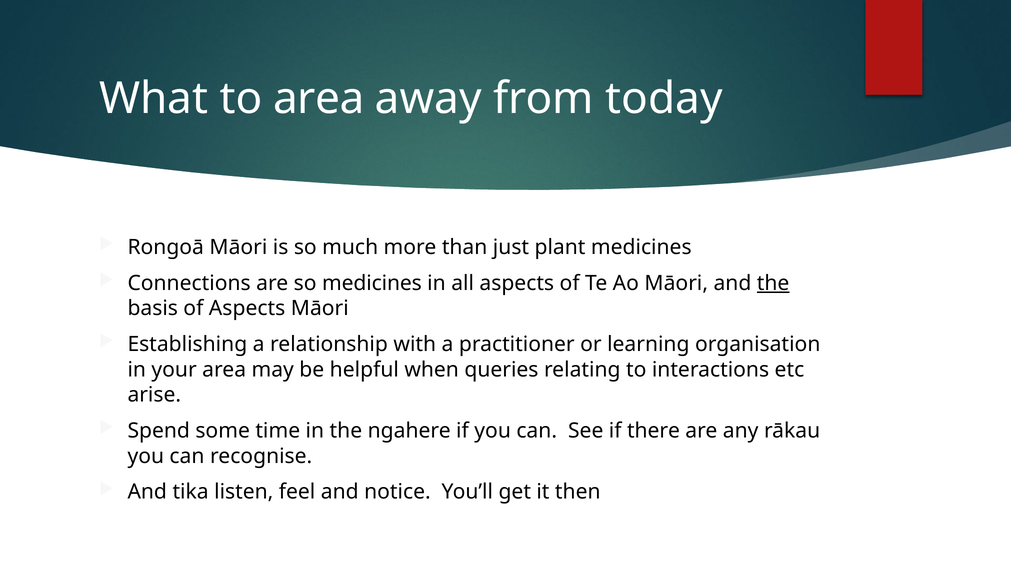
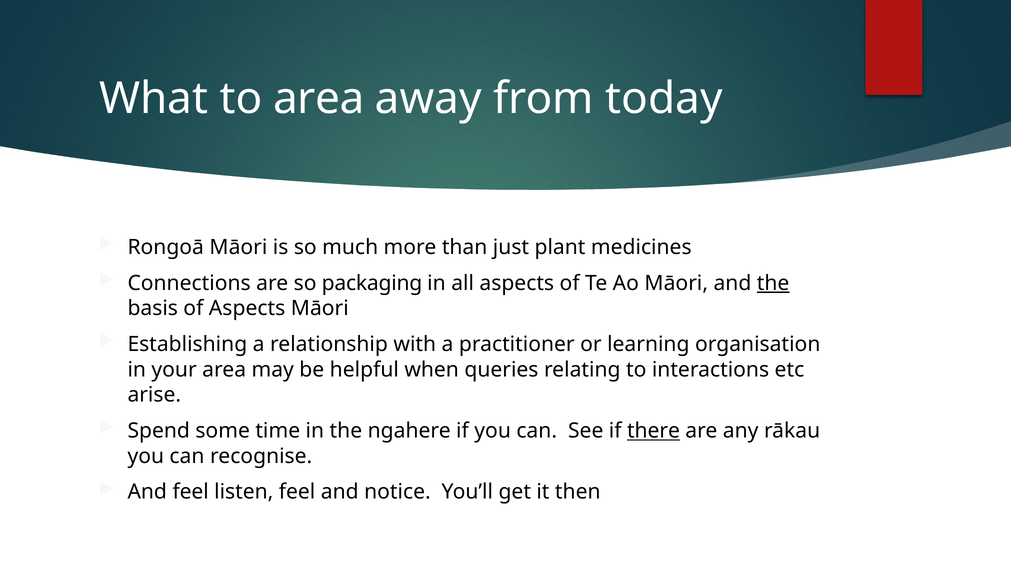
so medicines: medicines -> packaging (372, 283)
there underline: none -> present (653, 431)
And tika: tika -> feel (191, 492)
